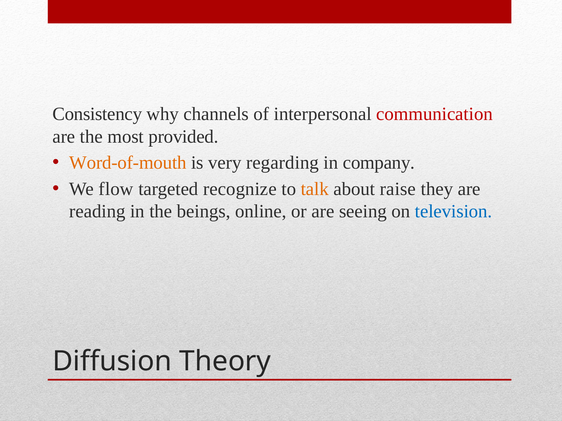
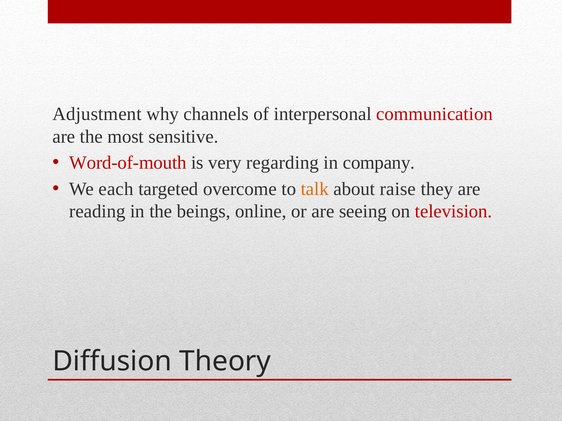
Consistency: Consistency -> Adjustment (97, 114)
provided: provided -> sensitive (183, 137)
Word-of-mouth colour: orange -> red (128, 163)
flow: flow -> each (116, 189)
recognize: recognize -> overcome (240, 189)
television colour: blue -> red (454, 212)
